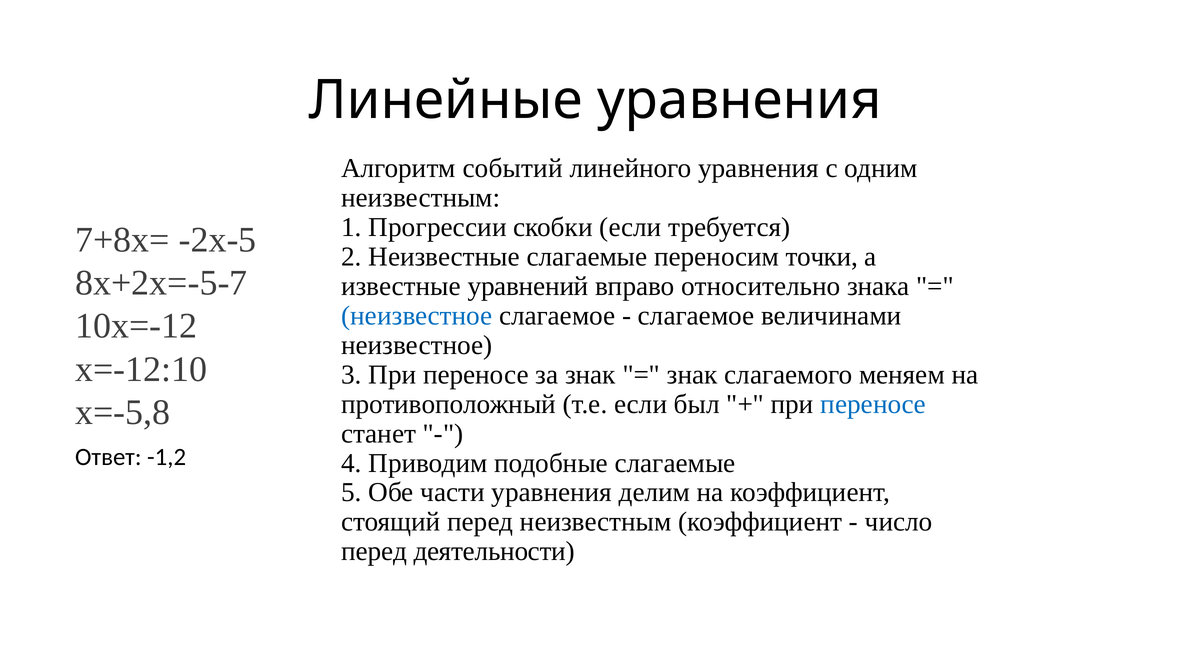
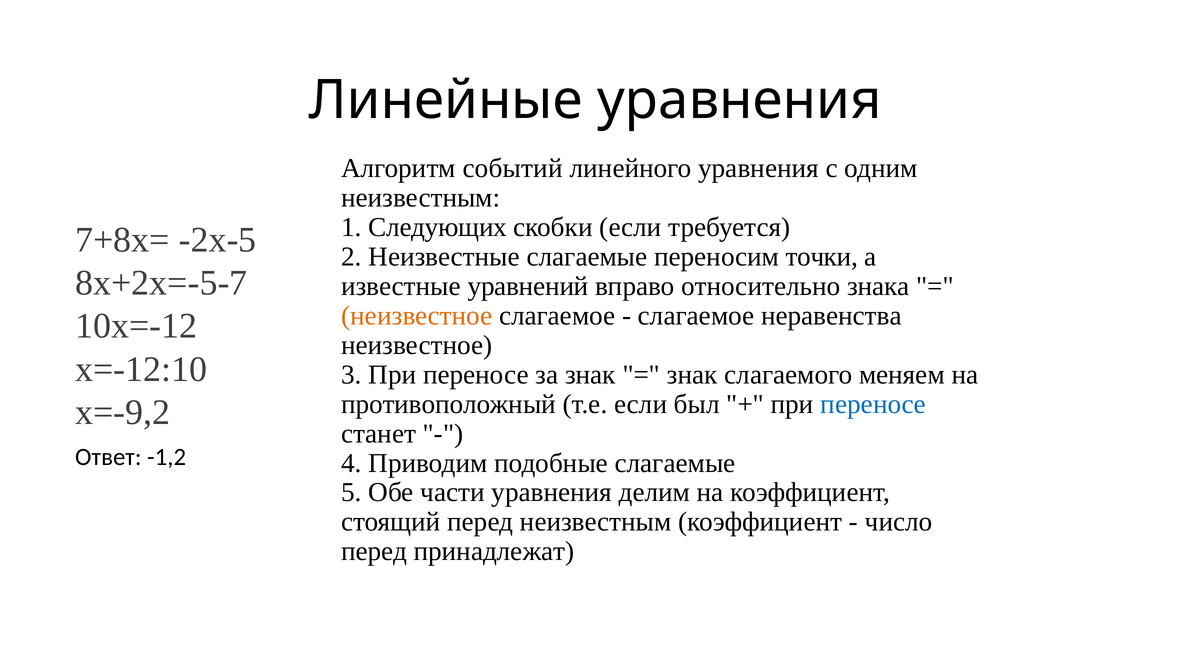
Прогрессии: Прогрессии -> Следующих (438, 227)
неизвестное colour: blue -> orange (417, 316)
величинами: величинами -> неравенства (831, 316)
x=-5,8: x=-5,8 -> x=-9,2 (123, 412)
деятельности: деятельности -> принадлежат (494, 551)
